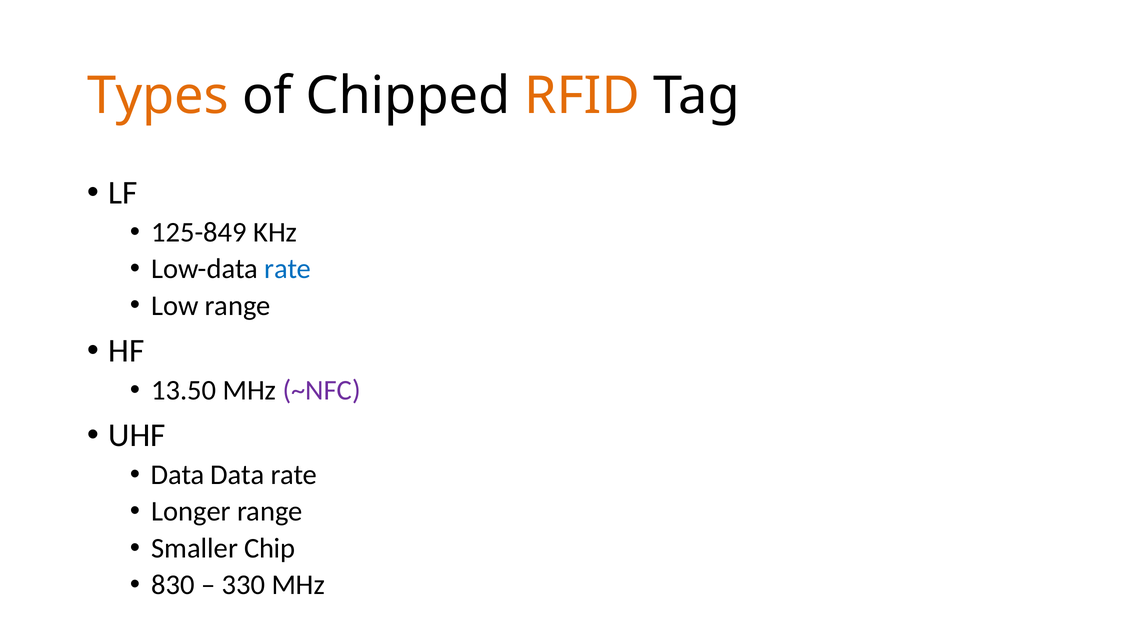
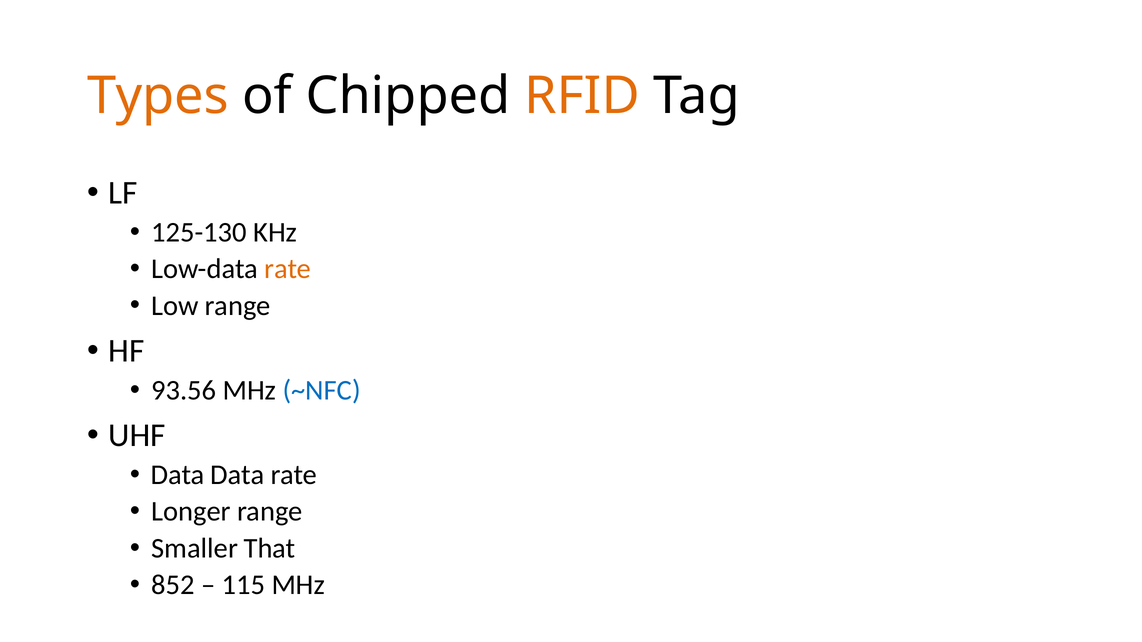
125-849: 125-849 -> 125-130 (199, 232)
rate colour: blue -> orange (288, 269)
13.50: 13.50 -> 93.56 (184, 390)
~NFC colour: purple -> blue (322, 390)
Chip: Chip -> That (270, 549)
830: 830 -> 852 (173, 585)
330: 330 -> 115 (243, 585)
